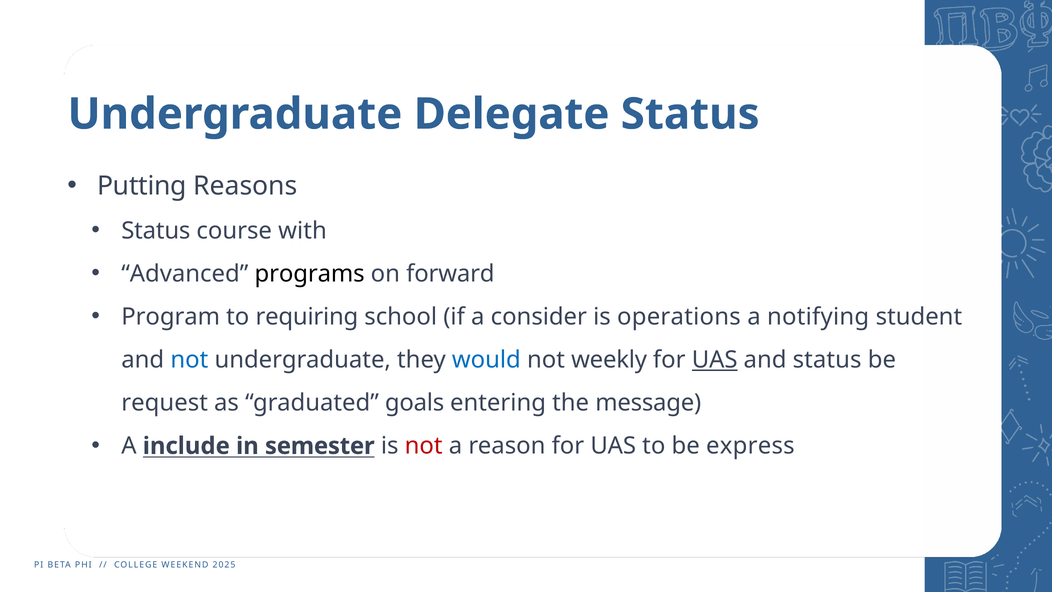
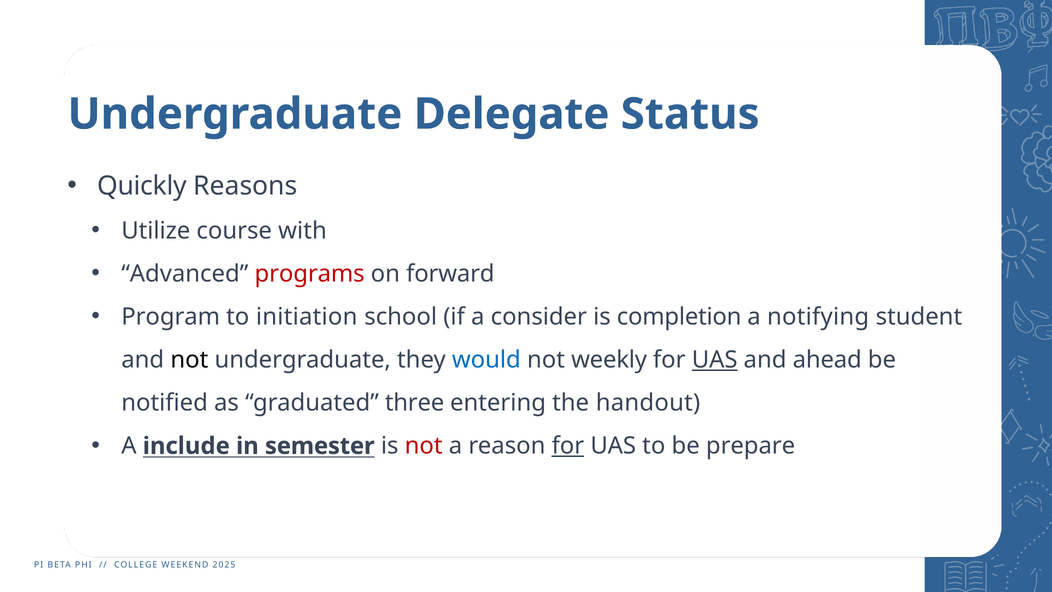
Putting: Putting -> Quickly (142, 186)
Status: Status -> Utilize (156, 231)
programs colour: black -> red (310, 274)
requiring: requiring -> initiation (307, 317)
operations: operations -> completion (679, 317)
not colour: blue -> black (189, 360)
and status: status -> ahead (827, 360)
request: request -> notified (165, 403)
goals: goals -> three (415, 403)
message: message -> handout (648, 403)
for underline: none -> present (568, 446)
express: express -> prepare (751, 446)
